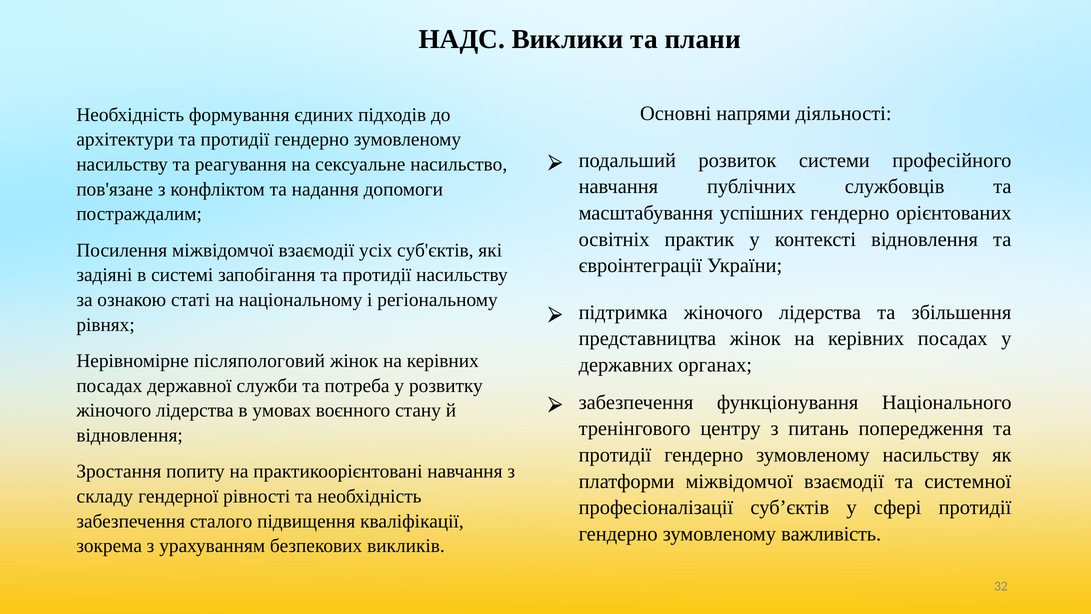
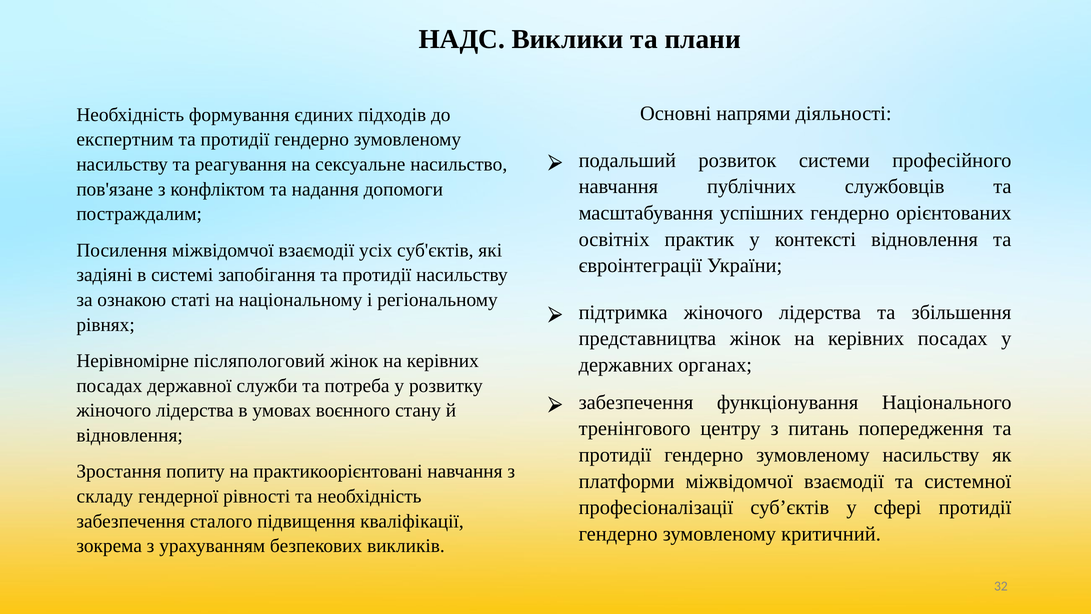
архітектури: архітектури -> експертним (125, 140)
важливість: важливість -> критичний (831, 534)
